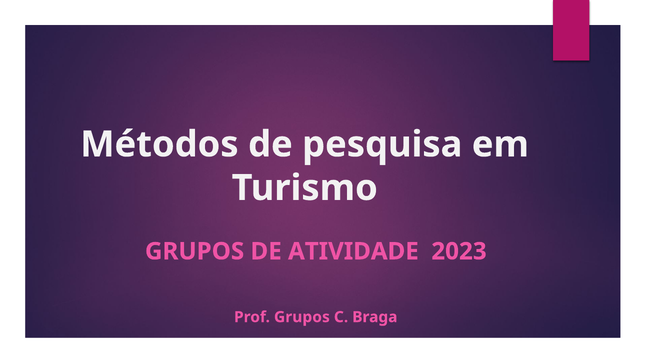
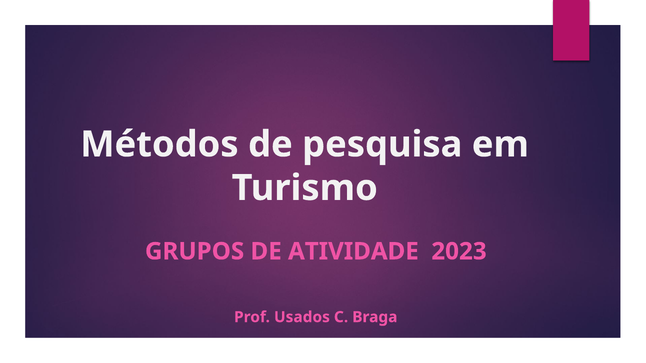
Prof Grupos: Grupos -> Usados (302, 317)
